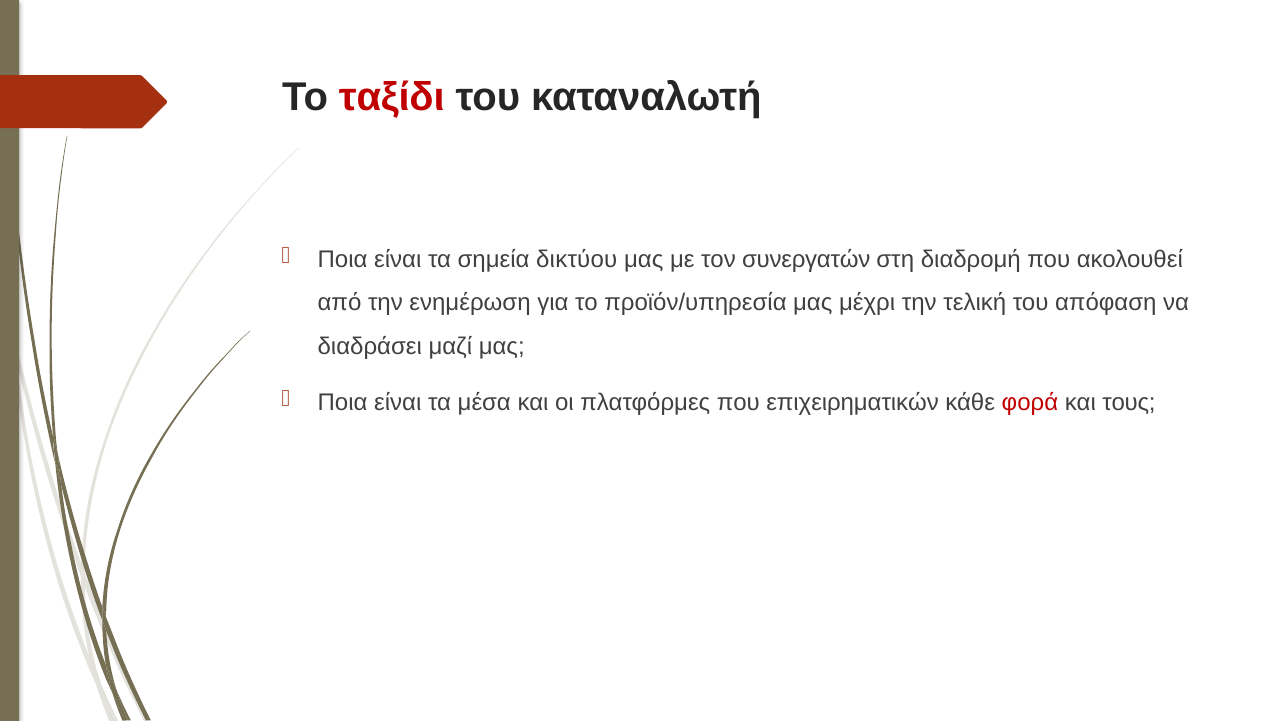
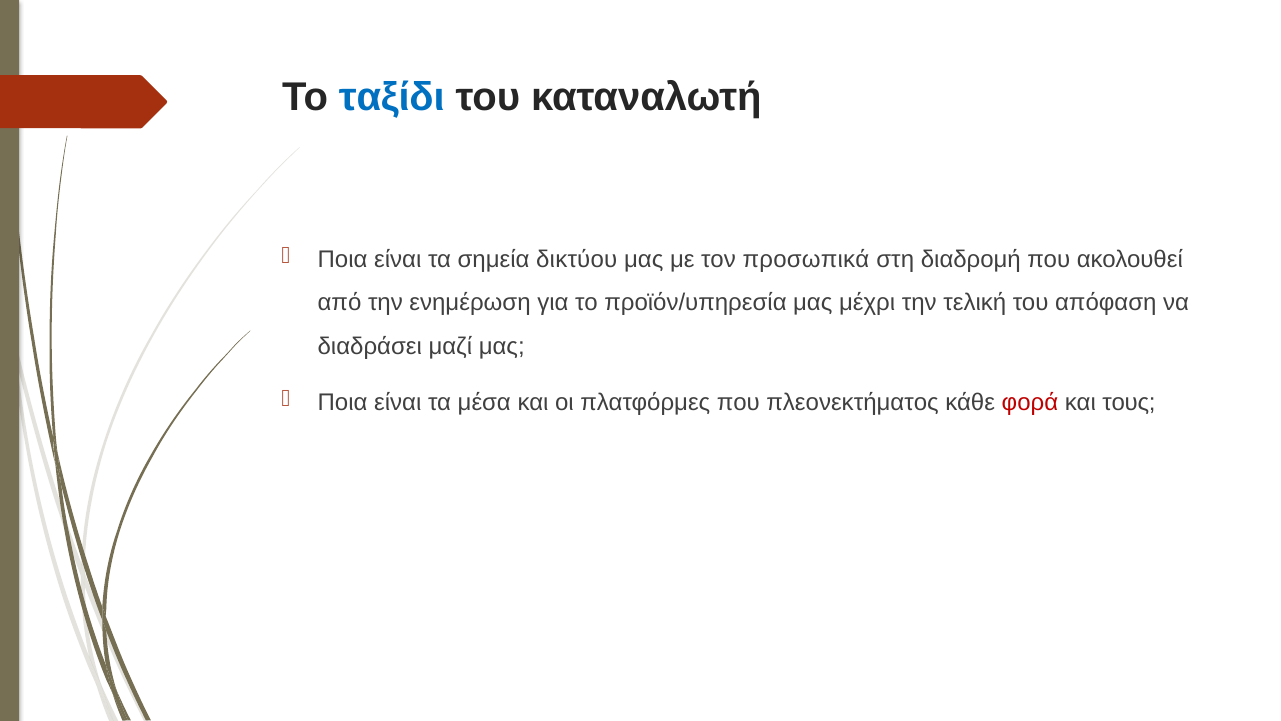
ταξίδι colour: red -> blue (392, 97)
συνεργατών: συνεργατών -> προσωπικά (806, 259)
επιχειρηματικών: επιχειρηματικών -> πλεονεκτήματος (853, 403)
